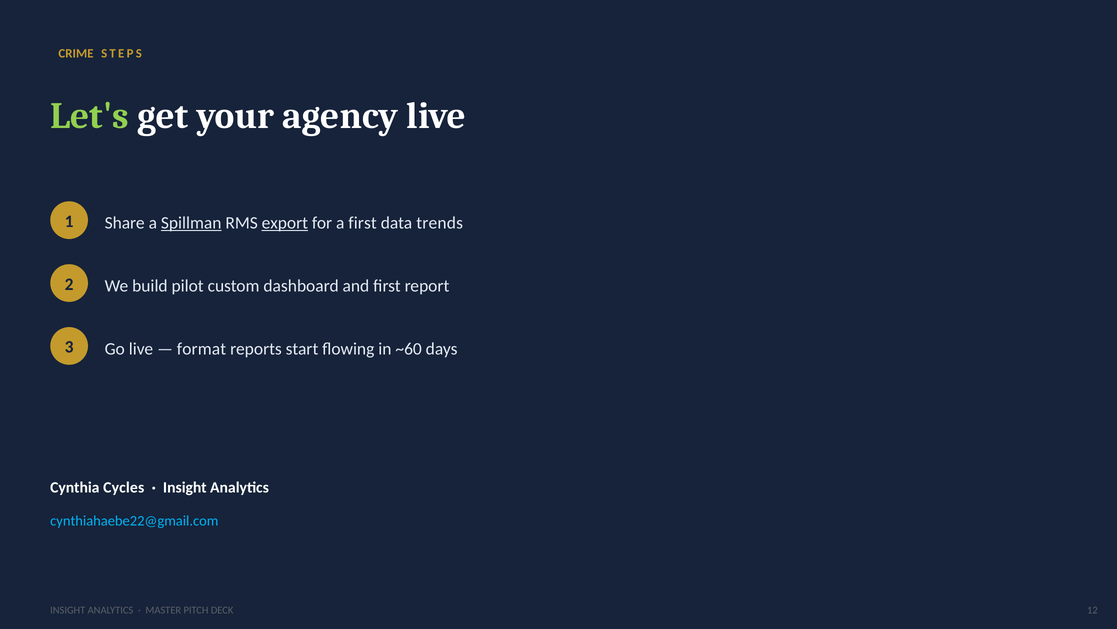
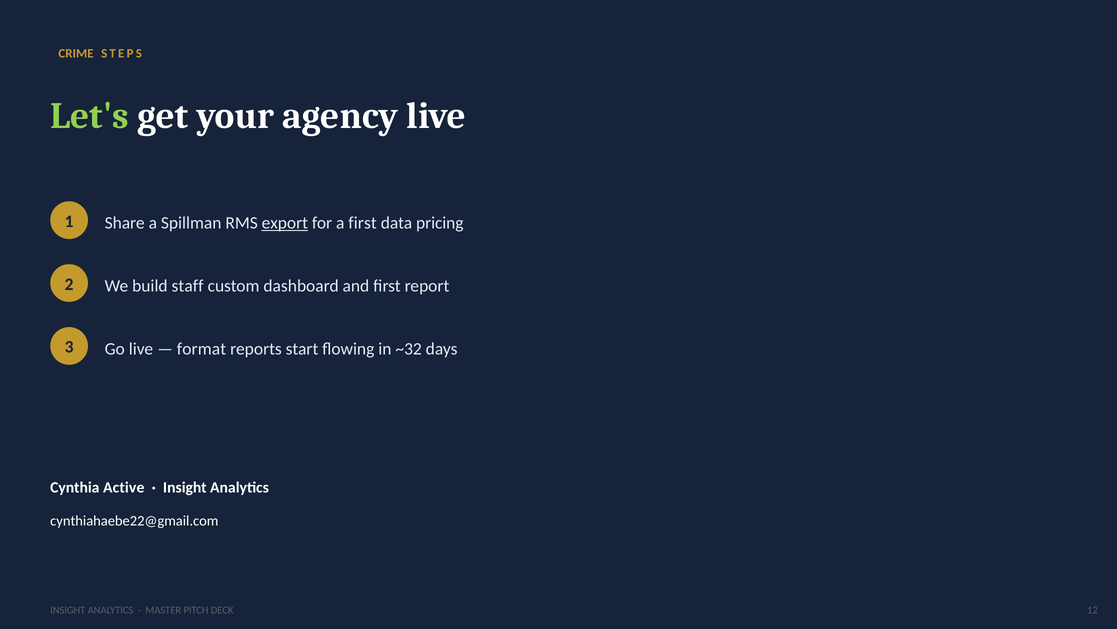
Spillman underline: present -> none (191, 223)
trends: trends -> pricing (440, 223)
pilot: pilot -> staff (188, 286)
~60: ~60 -> ~32 (409, 349)
Cycles: Cycles -> Active (124, 487)
cynthiahaebe22@gmail.com colour: light blue -> white (134, 521)
